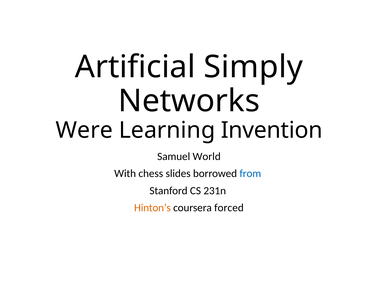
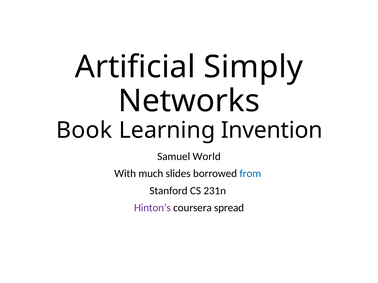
Were: Were -> Book (84, 131)
chess: chess -> much (151, 174)
Hinton’s colour: orange -> purple (152, 208)
forced: forced -> spread (229, 208)
